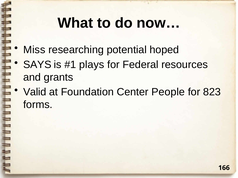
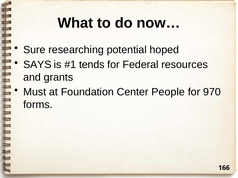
Miss: Miss -> Sure (34, 50)
plays: plays -> tends (92, 65)
Valid: Valid -> Must (35, 92)
823: 823 -> 970 (212, 92)
